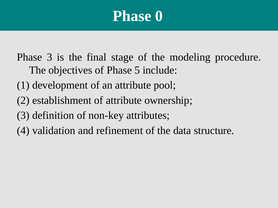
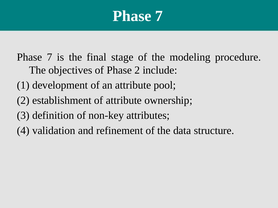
0: 0 -> 7 (159, 16)
3: 3 -> 7 (50, 57)
Phase 5: 5 -> 2 (137, 70)
